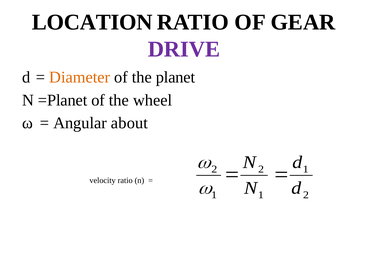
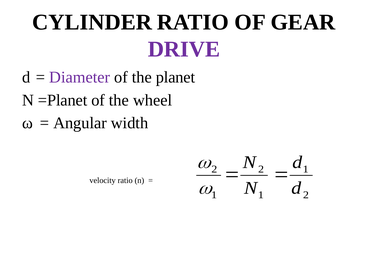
LOCATION: LOCATION -> CYLINDER (92, 22)
Diameter colour: orange -> purple (80, 77)
about: about -> width (130, 123)
